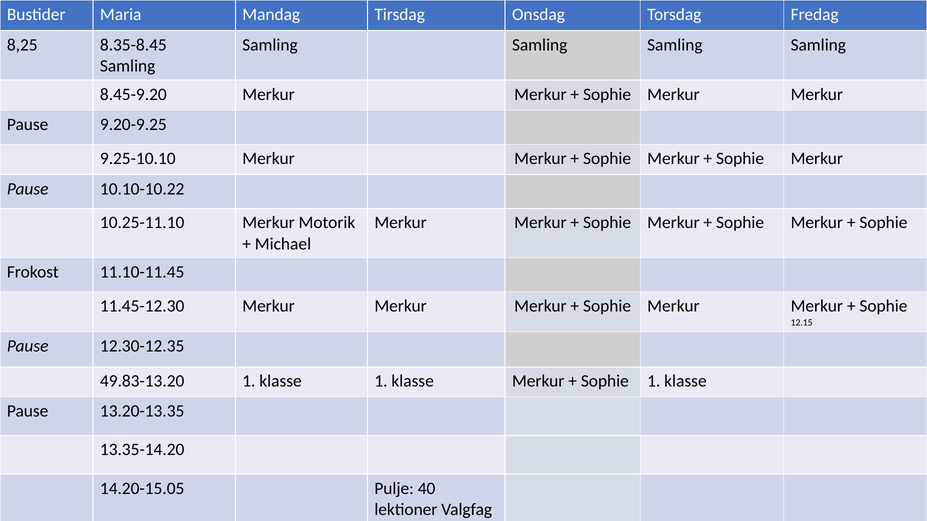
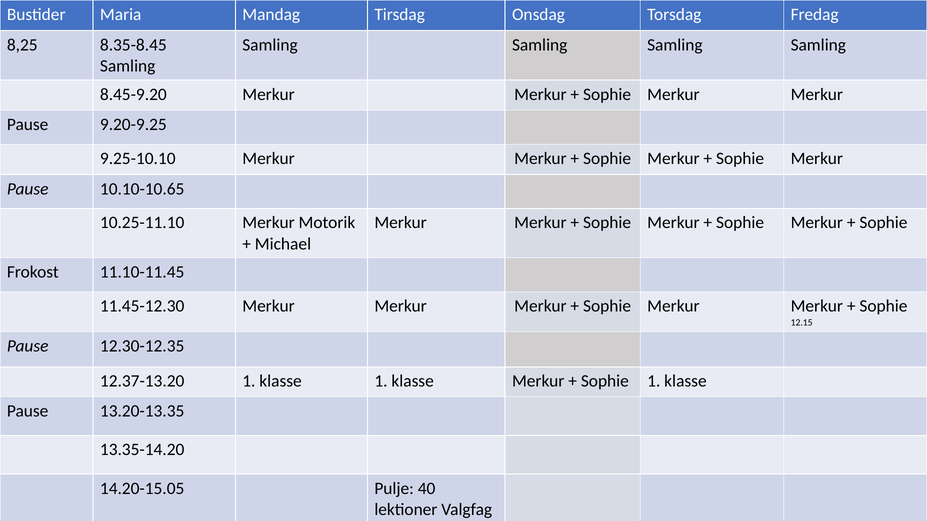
10.10-10.22: 10.10-10.22 -> 10.10-10.65 (142, 189)
49.83-13.20: 49.83-13.20 -> 12.37-13.20 (142, 382)
